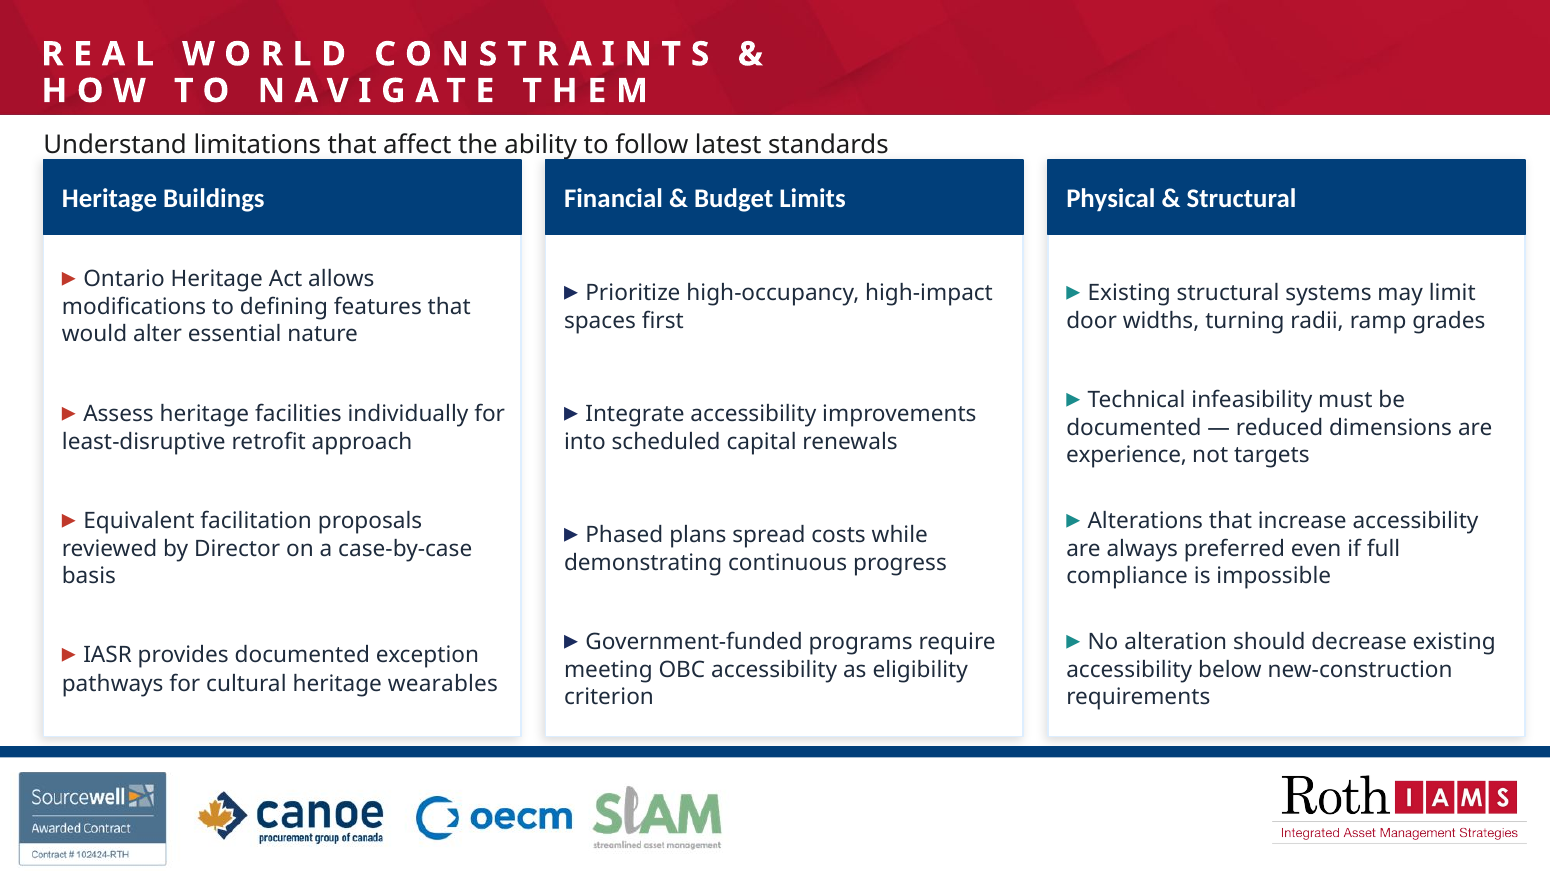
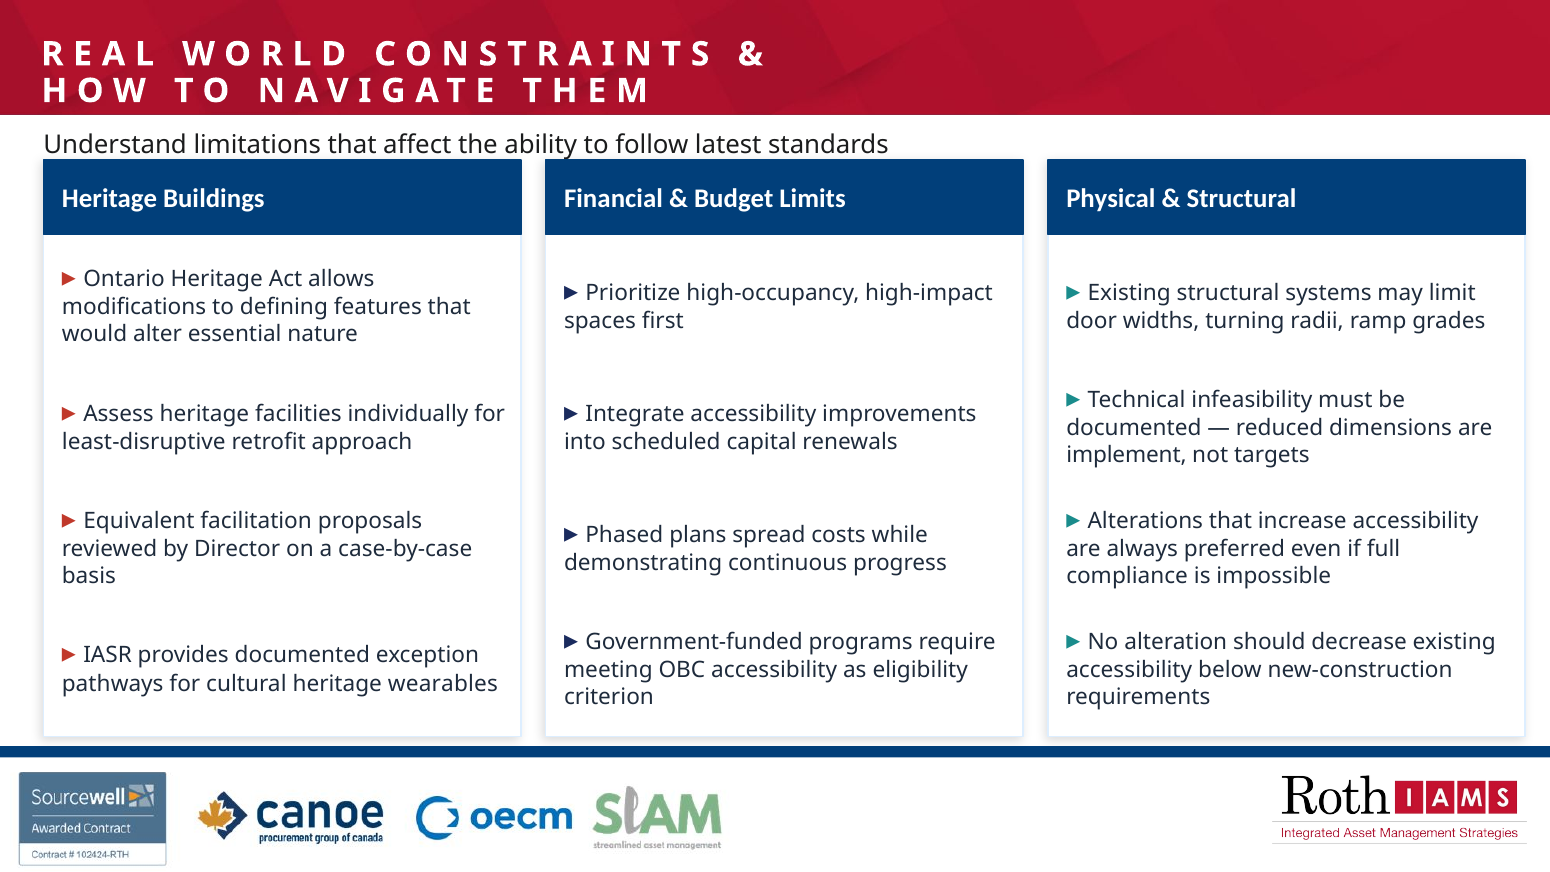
experience: experience -> implement (1126, 455)
